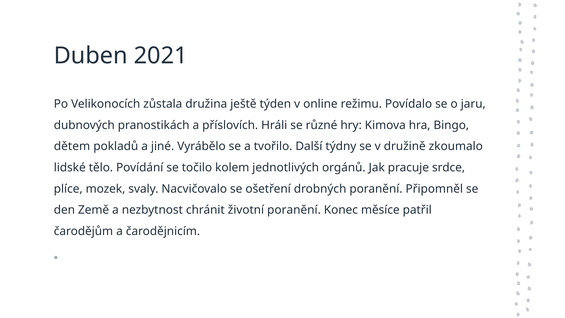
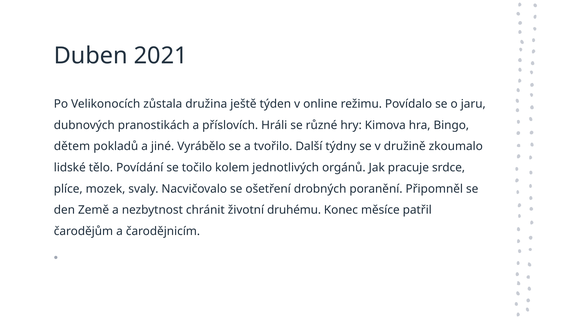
životní poranění: poranění -> druhému (294, 210)
